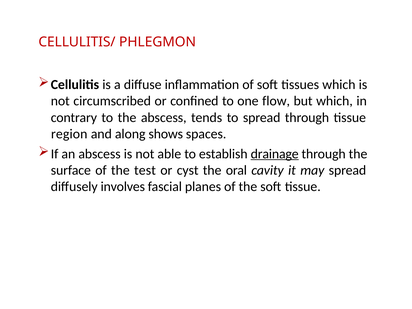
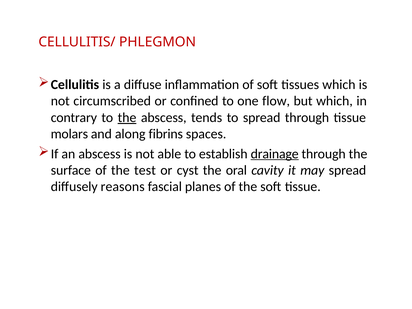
the underline: none -> present (127, 118)
region: region -> molars (69, 134)
shows: shows -> fibrins (166, 134)
involves: involves -> reasons (123, 187)
